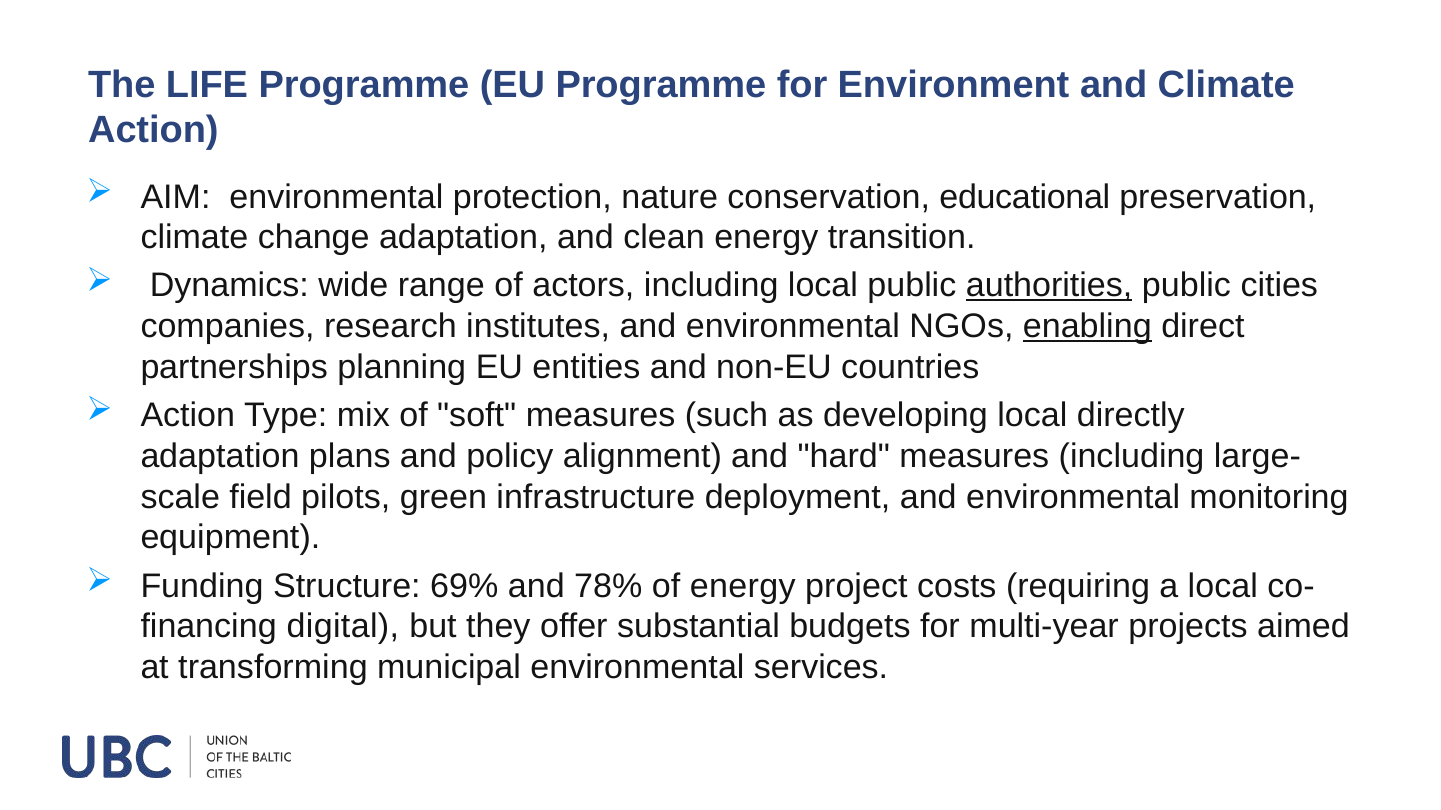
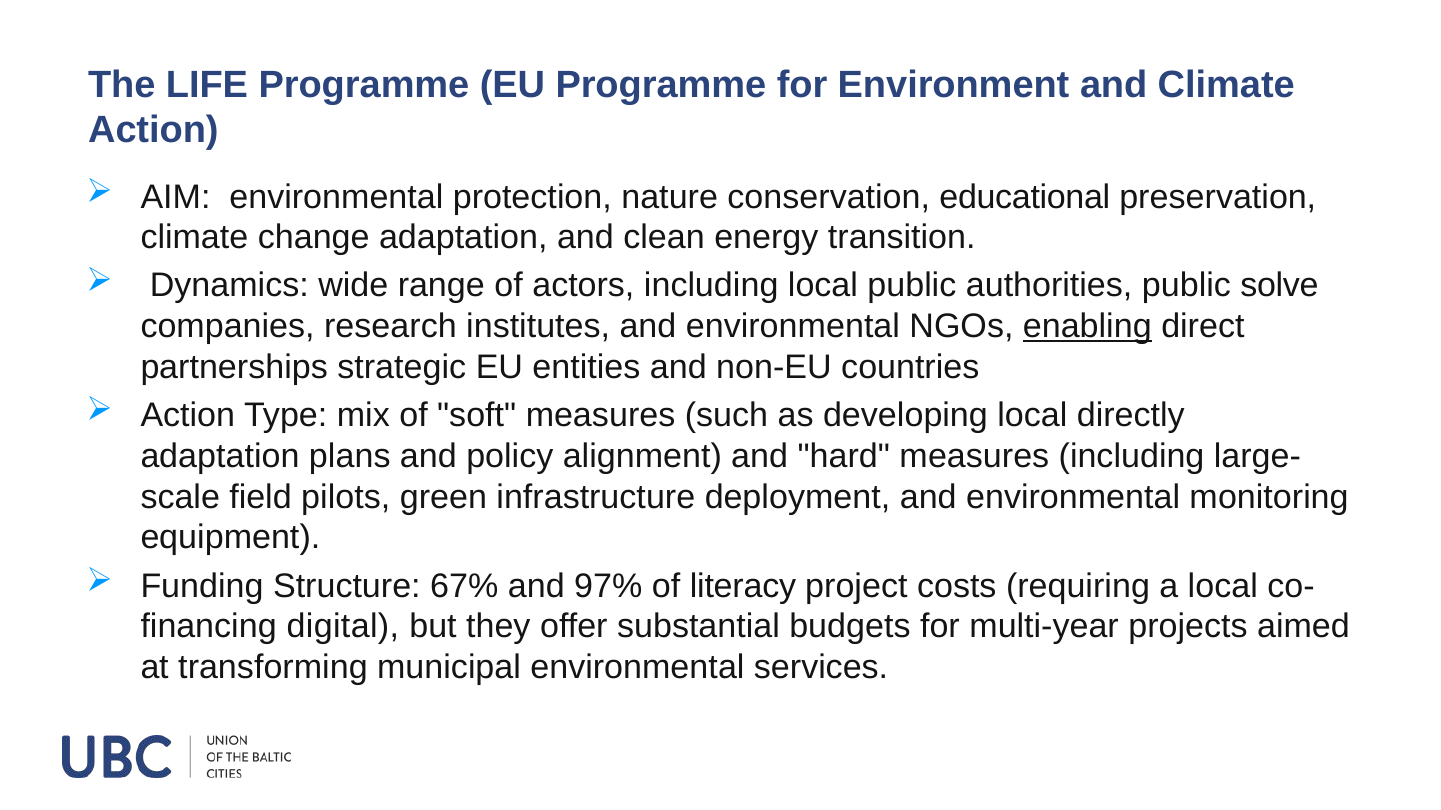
authorities underline: present -> none (1049, 286)
cities: cities -> solve (1279, 286)
planning: planning -> strategic (402, 368)
69%: 69% -> 67% (464, 586)
78%: 78% -> 97% (608, 586)
of energy: energy -> literacy (743, 586)
